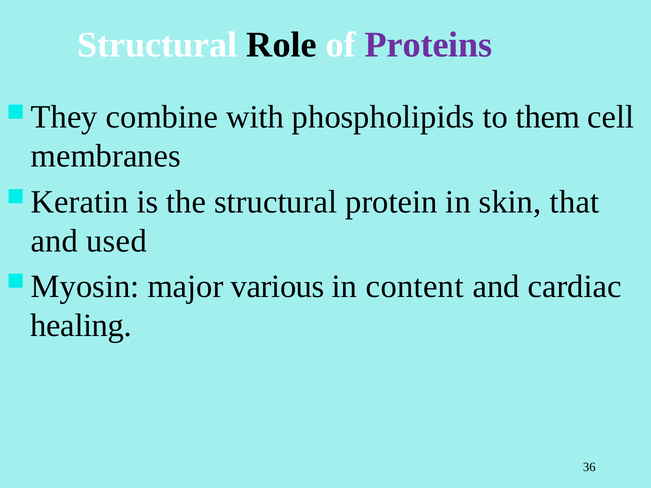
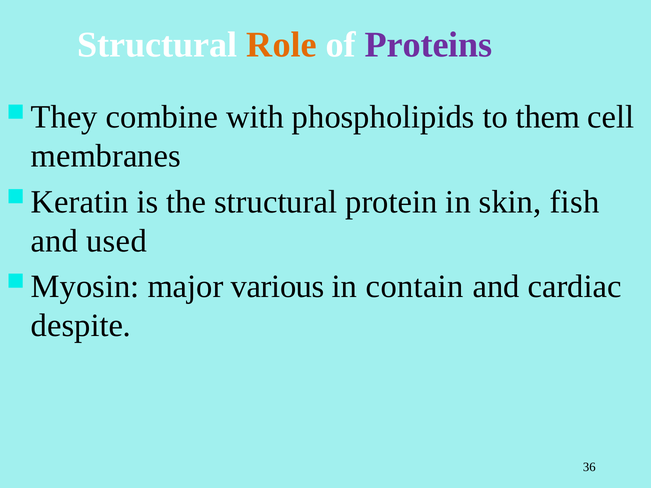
Role colour: black -> orange (282, 45)
that: that -> fish (575, 202)
content: content -> contain (415, 287)
healing: healing -> despite (81, 326)
